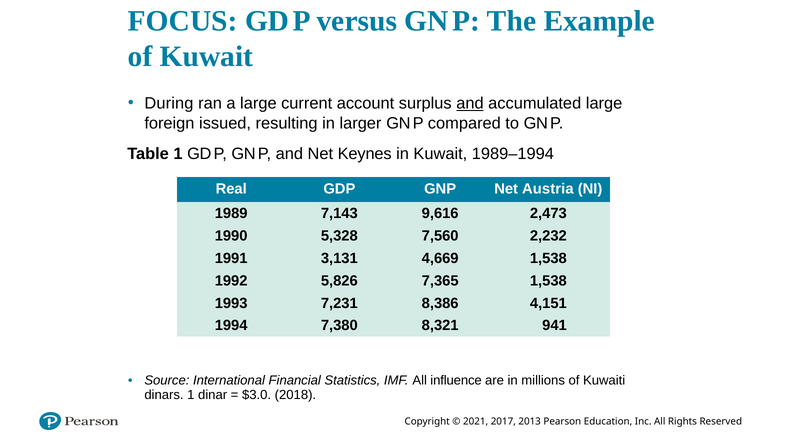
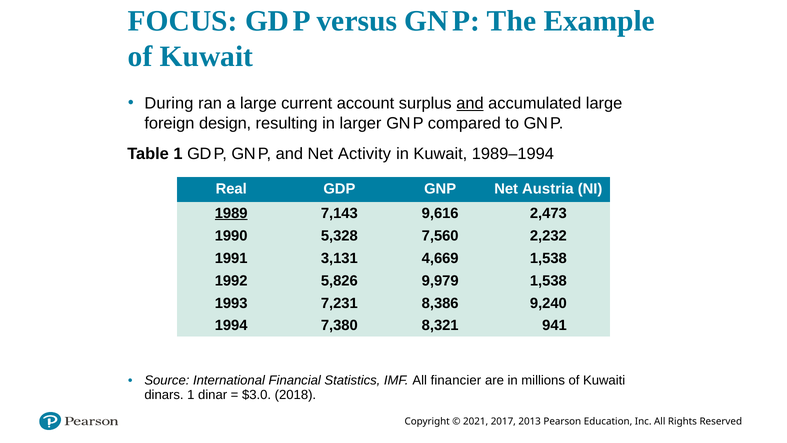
issued: issued -> design (225, 123)
Keynes: Keynes -> Activity (365, 154)
1989 underline: none -> present (231, 213)
7,365: 7,365 -> 9,979 (440, 280)
4,151: 4,151 -> 9,240 (548, 303)
influence: influence -> financier (456, 380)
